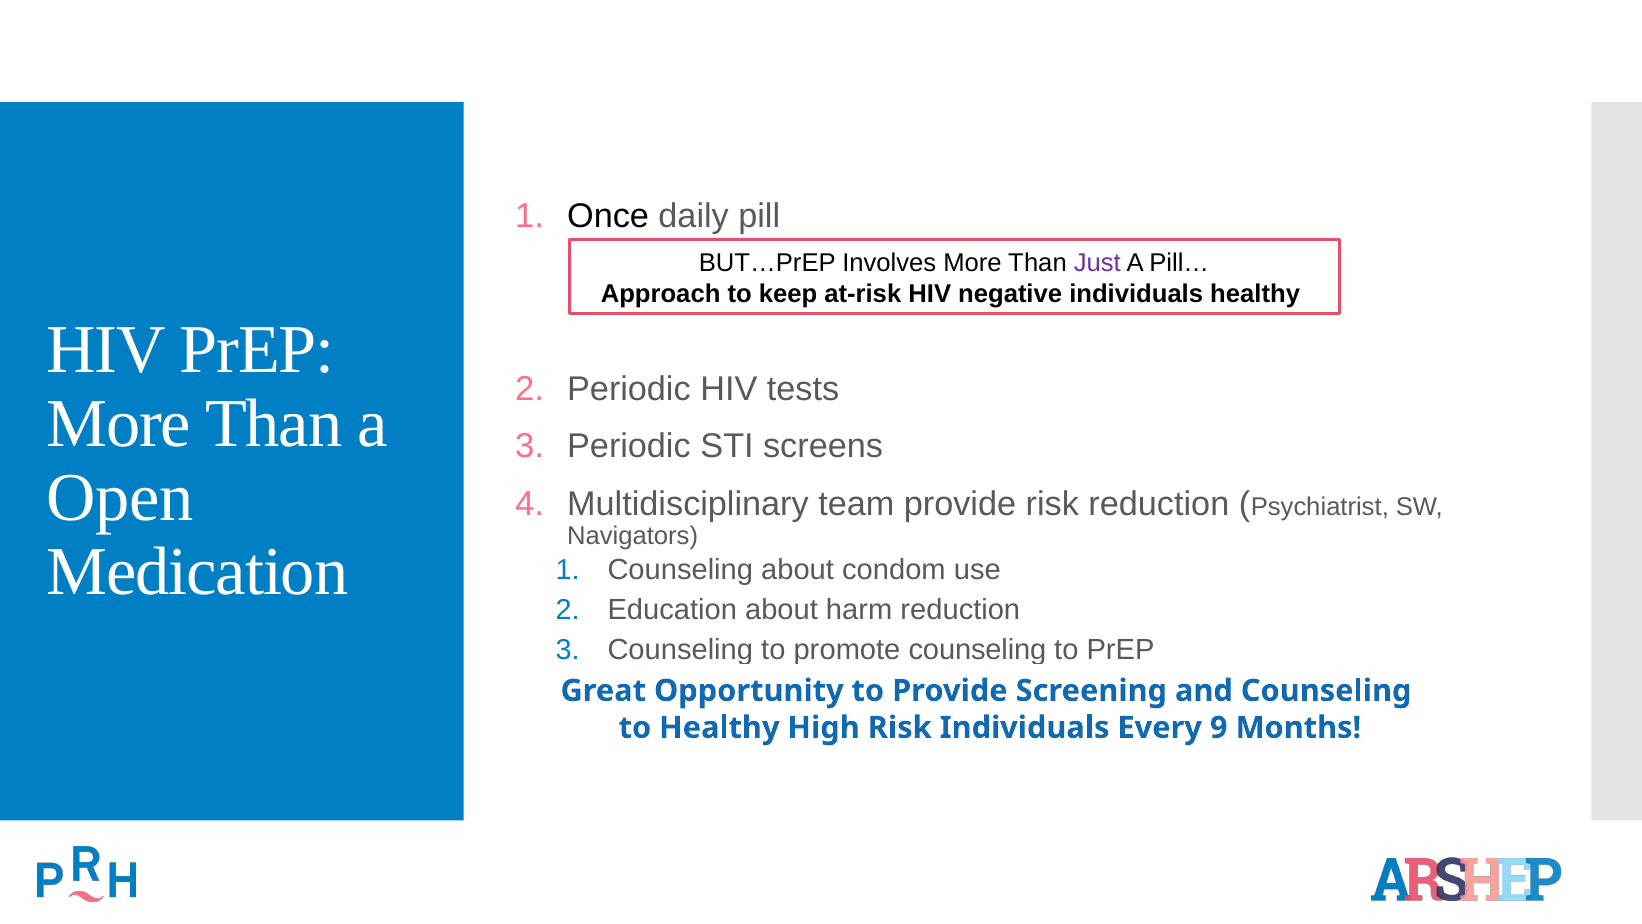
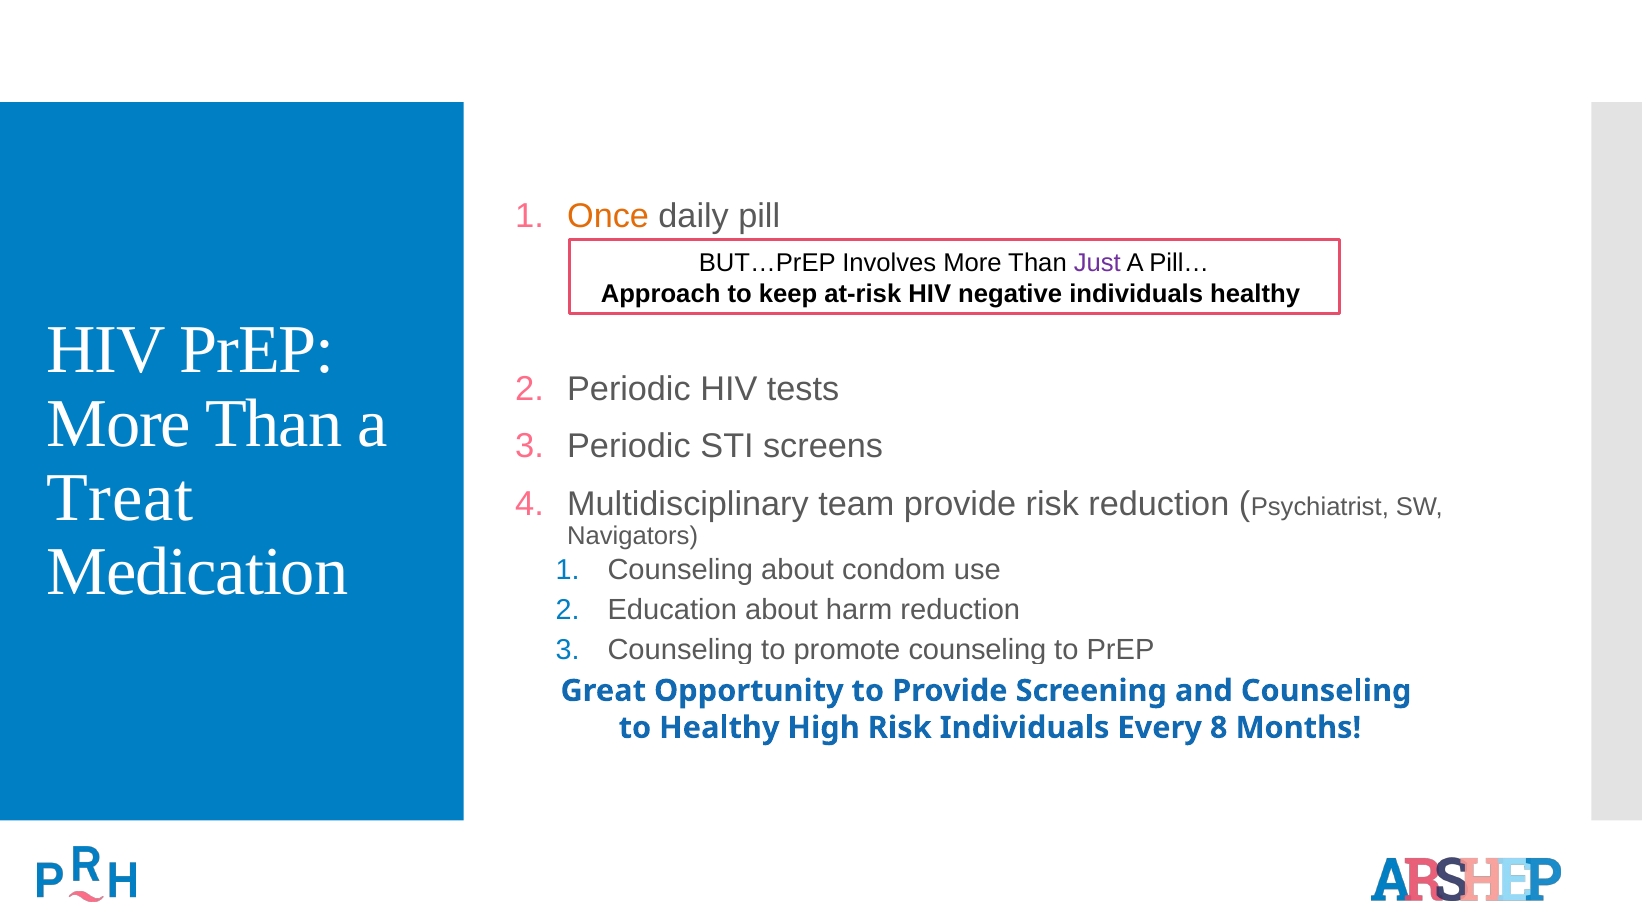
Once colour: black -> orange (608, 216)
Open: Open -> Treat (120, 498)
9: 9 -> 8 (1219, 727)
